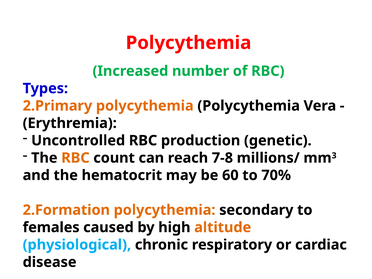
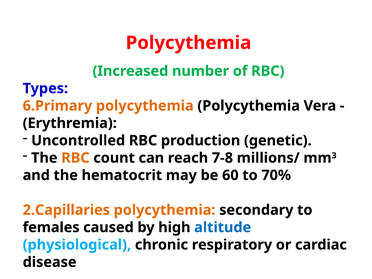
2.Primary: 2.Primary -> 6.Primary (57, 106)
2.Formation: 2.Formation -> 2.Capillaries (66, 210)
altitude colour: orange -> blue (223, 227)
